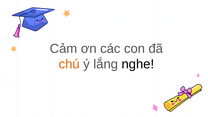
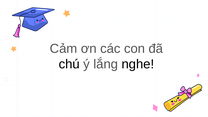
chú colour: orange -> black (69, 64)
